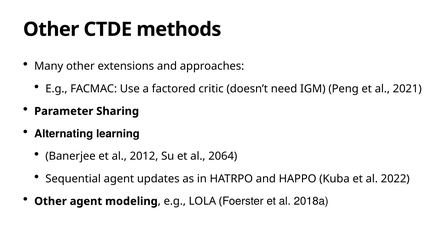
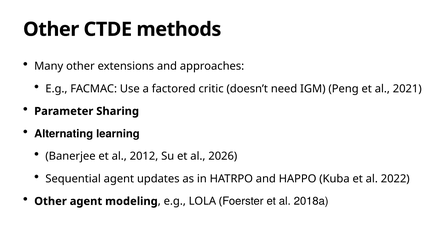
2064: 2064 -> 2026 (223, 157)
